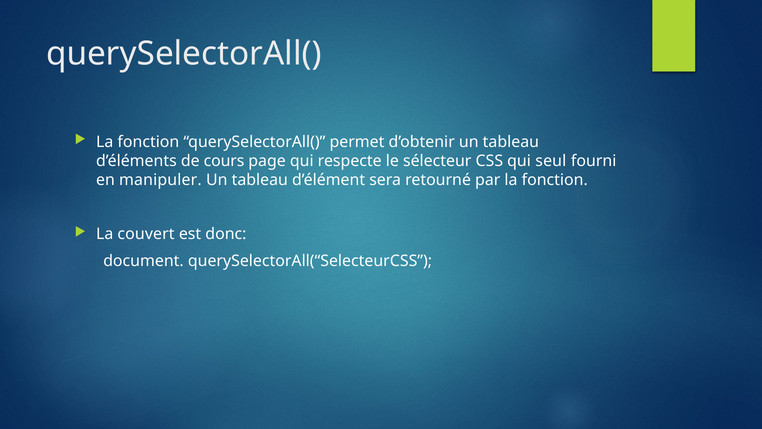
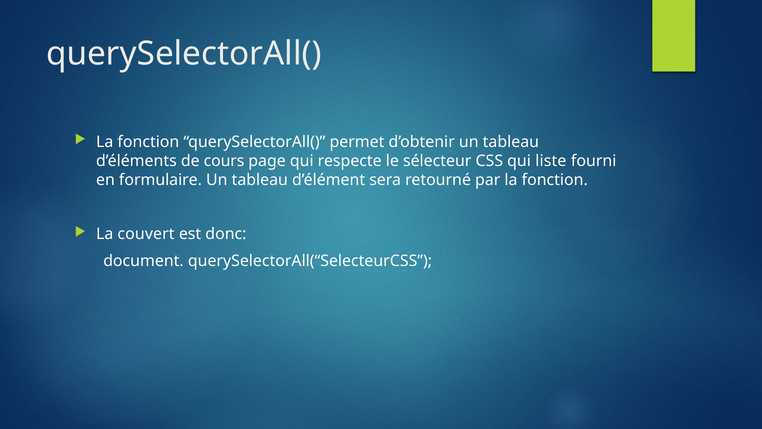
seul: seul -> liste (551, 161)
manipuler: manipuler -> formulaire (160, 180)
